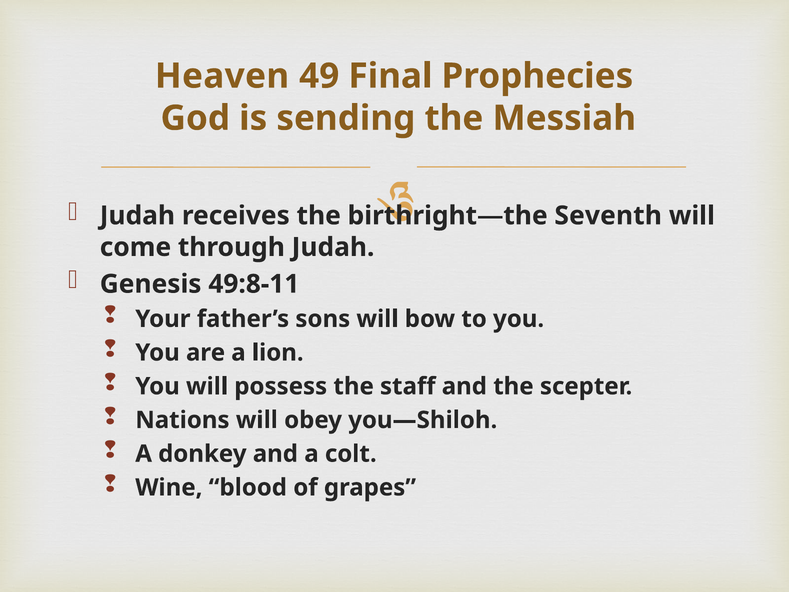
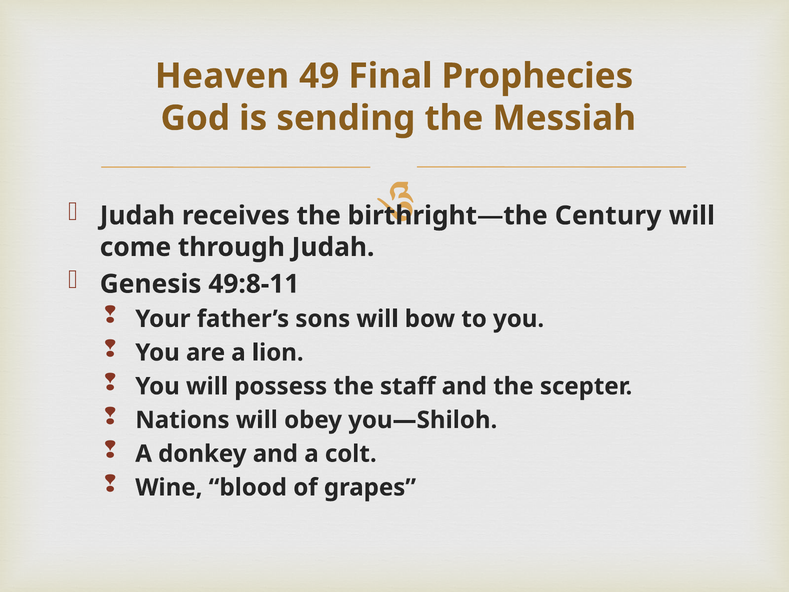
Seventh: Seventh -> Century (608, 216)
